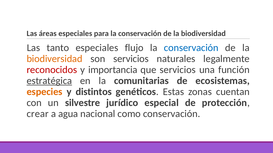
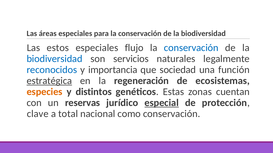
tanto: tanto -> estos (58, 48)
biodiversidad colour: orange -> blue (55, 59)
reconocidos colour: red -> blue (52, 70)
que servicios: servicios -> sociedad (178, 70)
comunitarias: comunitarias -> regeneración (141, 81)
silvestre: silvestre -> reservas (83, 103)
especial underline: none -> present (162, 103)
crear: crear -> clave (38, 114)
agua: agua -> total (68, 114)
